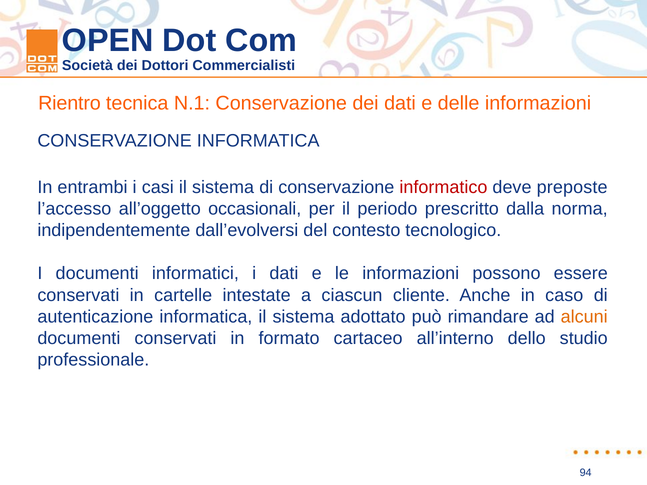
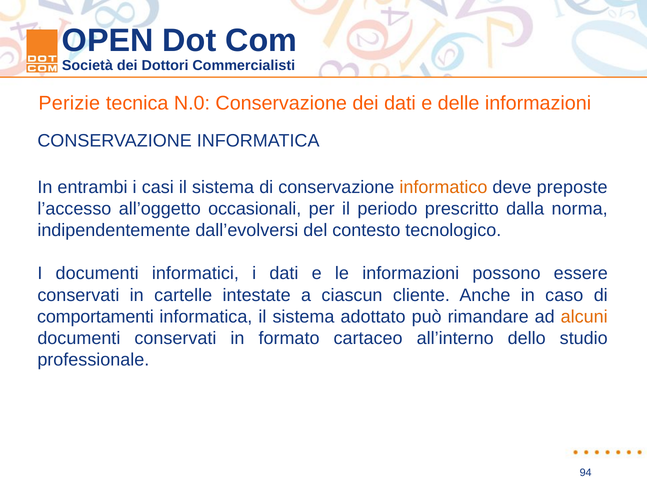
Rientro: Rientro -> Perizie (69, 103)
N.1: N.1 -> N.0 (192, 103)
informatico colour: red -> orange (443, 187)
autenticazione: autenticazione -> comportamenti (95, 317)
